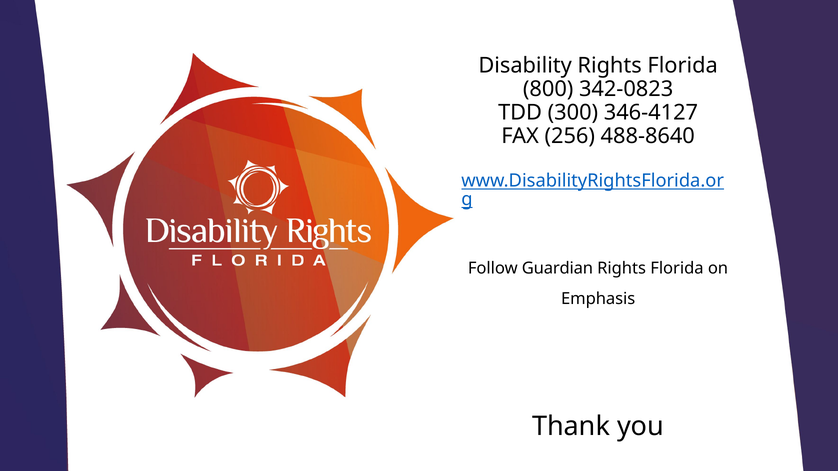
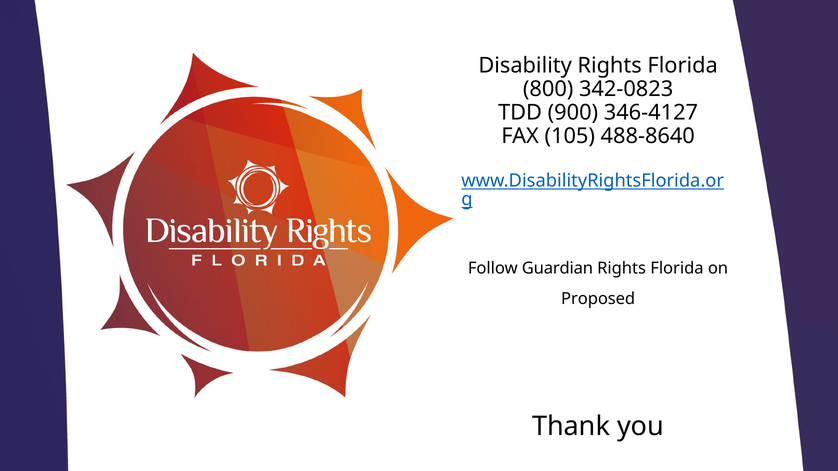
300: 300 -> 900 (573, 113)
256: 256 -> 105 (570, 136)
Emphasis: Emphasis -> Proposed (598, 299)
